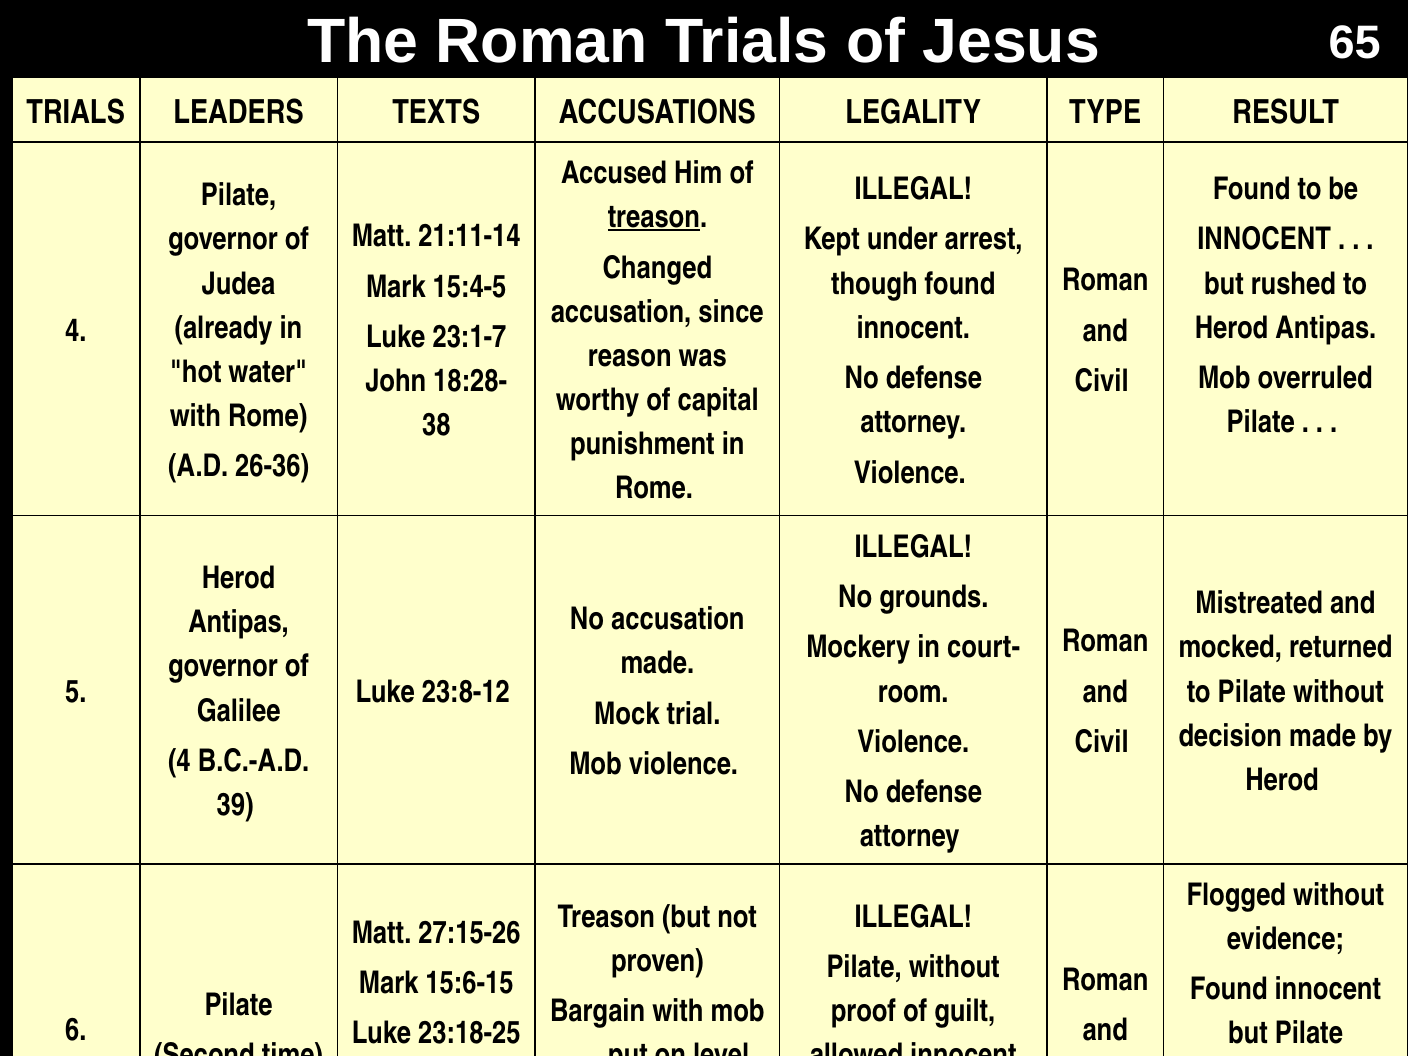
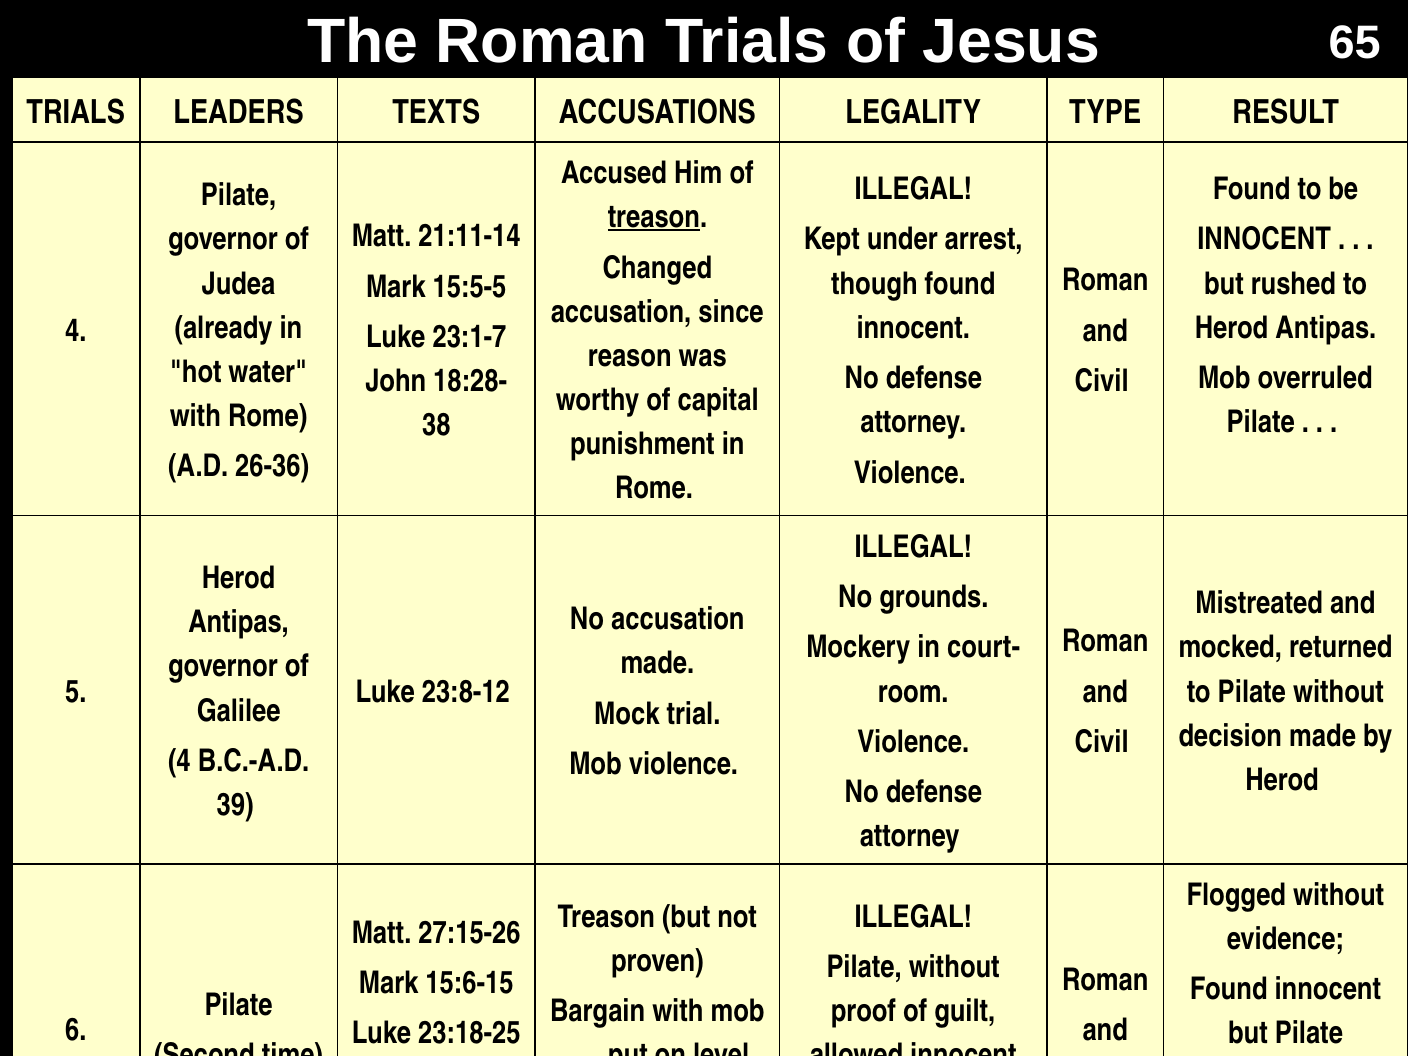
15:4-5: 15:4-5 -> 15:5-5 (470, 287)
